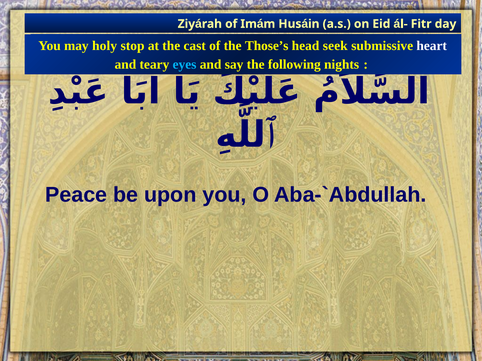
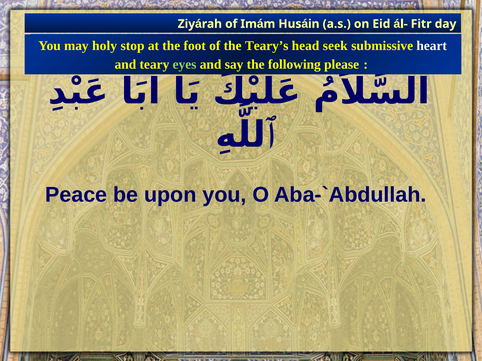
cast: cast -> foot (195, 46)
Those’s: Those’s -> Teary’s (267, 46)
eyes colour: light blue -> light green (185, 64)
nights: nights -> please (342, 64)
